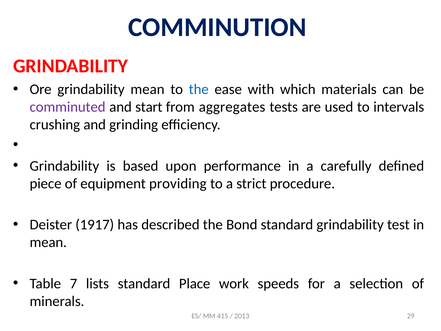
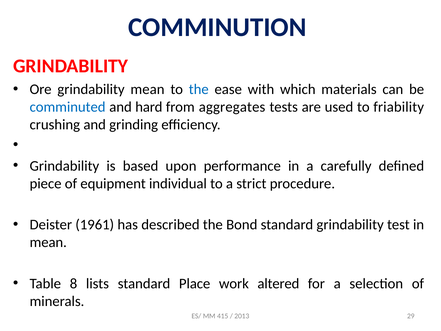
comminuted colour: purple -> blue (68, 107)
start: start -> hard (149, 107)
intervals: intervals -> friability (399, 107)
providing: providing -> individual (178, 183)
1917: 1917 -> 1961 (95, 225)
7: 7 -> 8 (74, 283)
speeds: speeds -> altered (278, 283)
